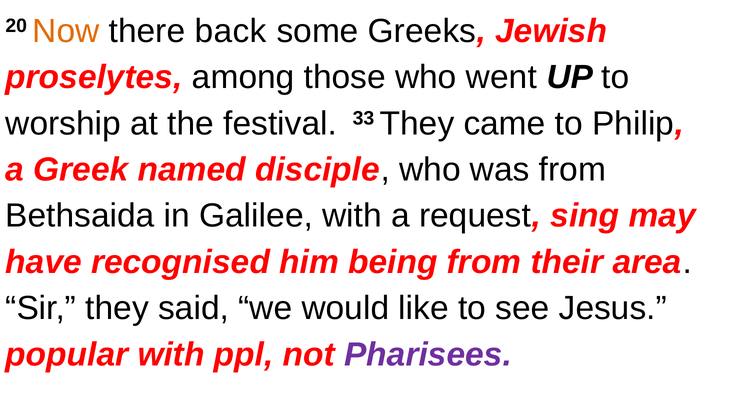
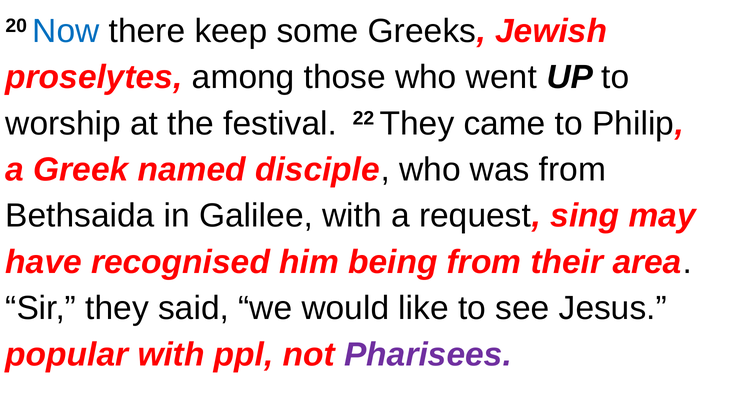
Now colour: orange -> blue (66, 31)
back: back -> keep (231, 31)
33: 33 -> 22 (363, 118)
